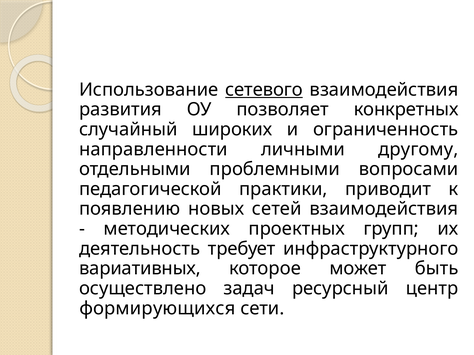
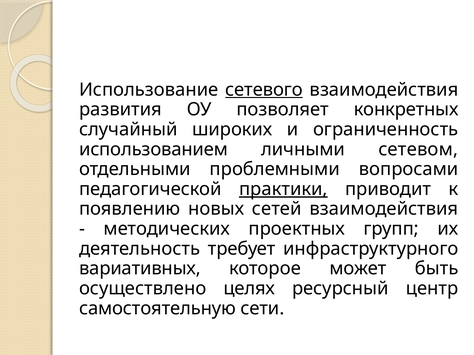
направленности: направленности -> использованием (154, 149)
другому: другому -> сетевом (418, 149)
практики underline: none -> present (283, 189)
задач: задач -> целях (249, 289)
формирующихся: формирующихся -> самостоятельную (158, 309)
